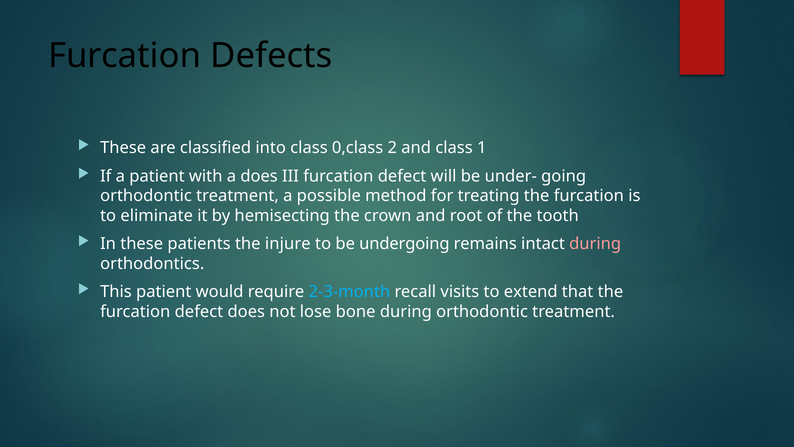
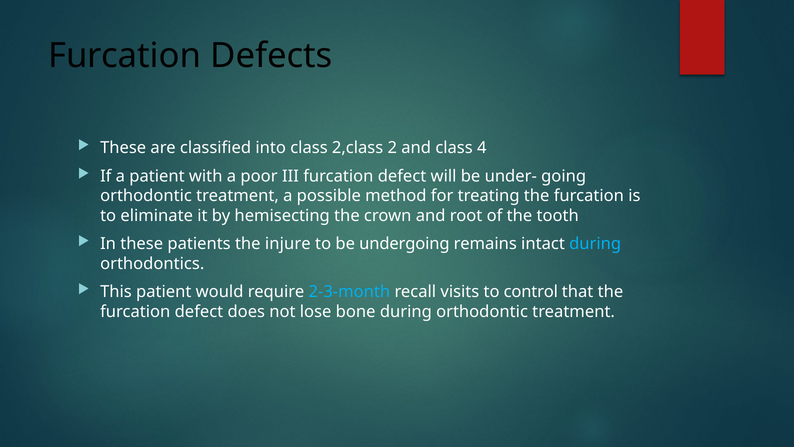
0,class: 0,class -> 2,class (358, 148)
1: 1 -> 4 (482, 148)
a does: does -> poor (259, 176)
during colour: pink -> light blue (595, 244)
extend: extend -> control (531, 292)
